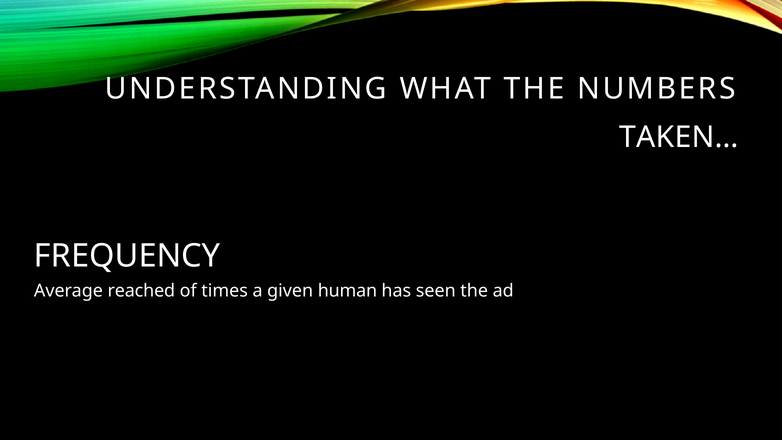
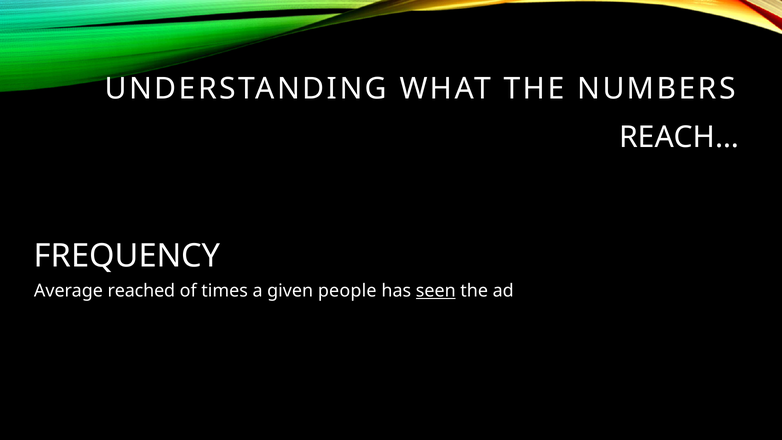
TAKEN…: TAKEN… -> REACH… (679, 137)
human: human -> people (347, 291)
seen underline: none -> present (436, 291)
